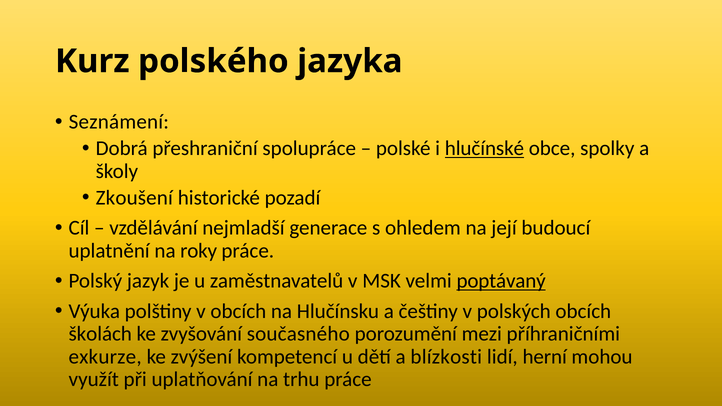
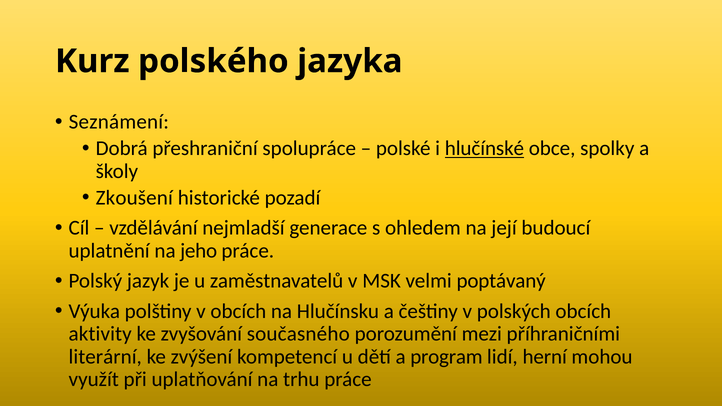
roky: roky -> jeho (199, 251)
poptávaný underline: present -> none (501, 281)
školách: školách -> aktivity (100, 334)
exkurze: exkurze -> literární (105, 357)
blízkosti: blízkosti -> program (446, 357)
